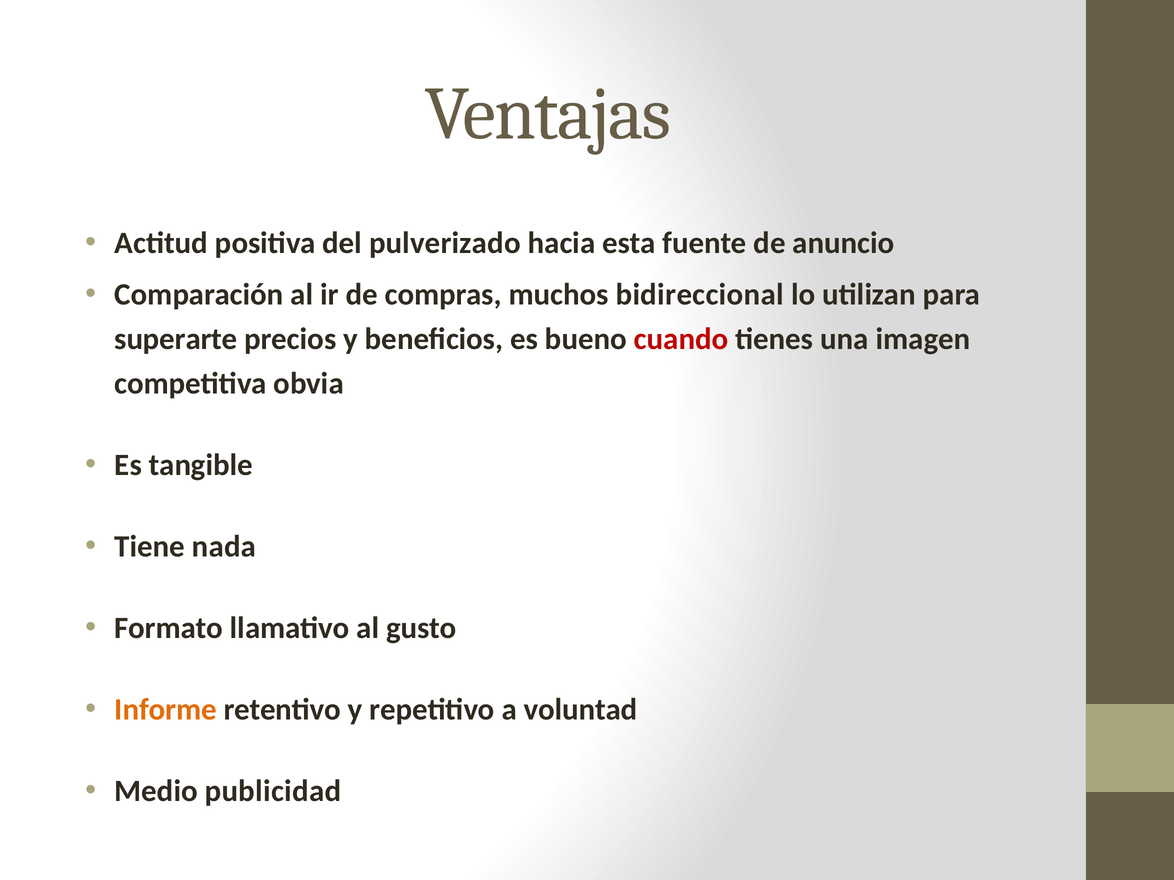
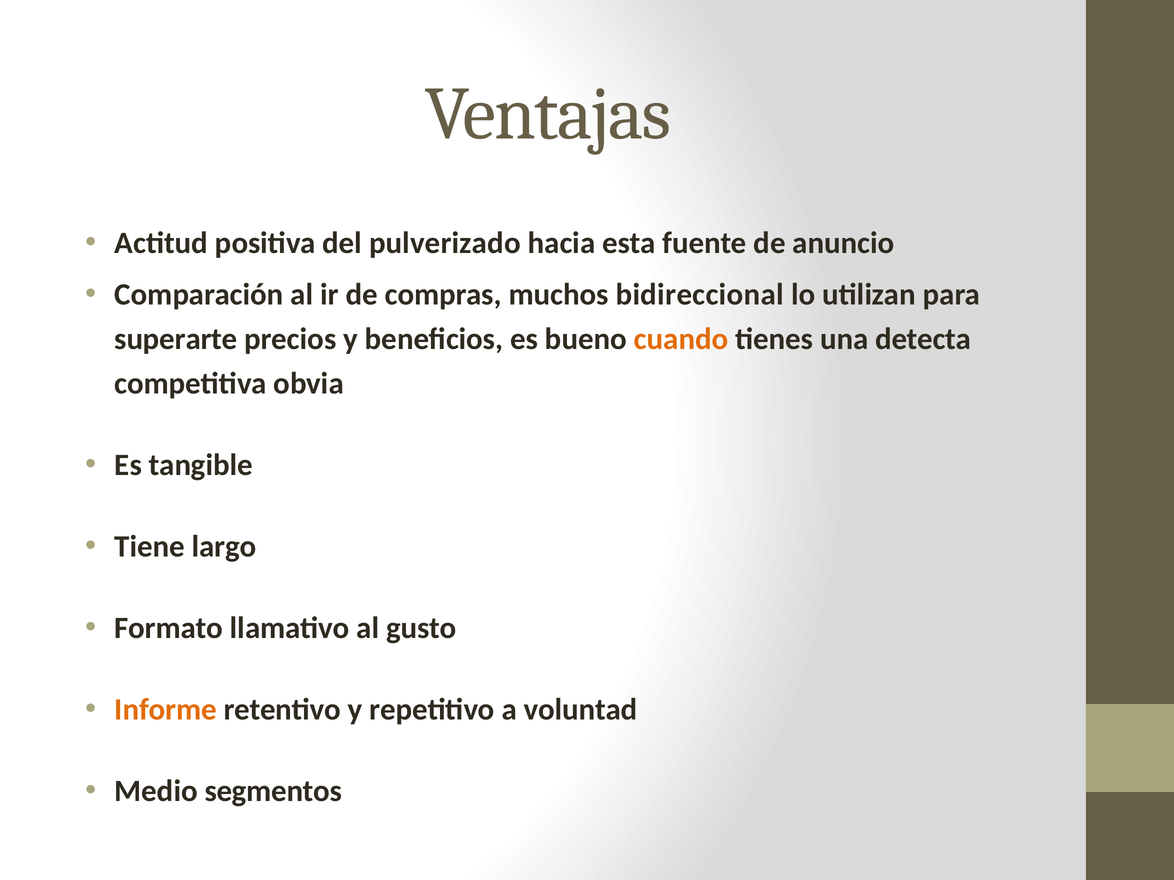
cuando colour: red -> orange (681, 339)
imagen: imagen -> detecta (923, 339)
nada: nada -> largo (224, 547)
publicidad: publicidad -> segmentos (273, 791)
